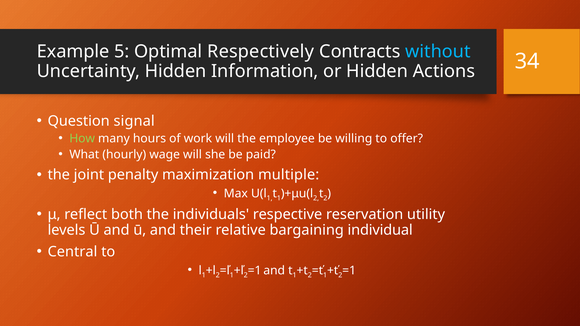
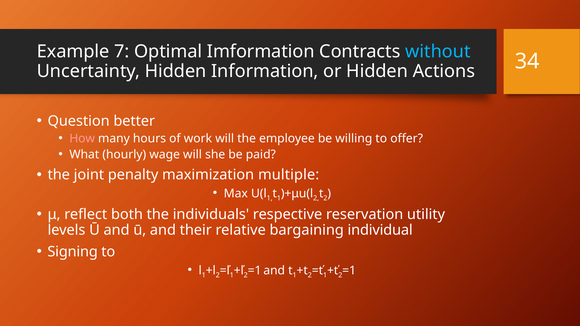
5: 5 -> 7 (122, 52)
Respectively: Respectively -> Imformation (261, 52)
signal: signal -> better (134, 121)
How colour: light green -> pink (82, 138)
Central: Central -> Signing (73, 252)
